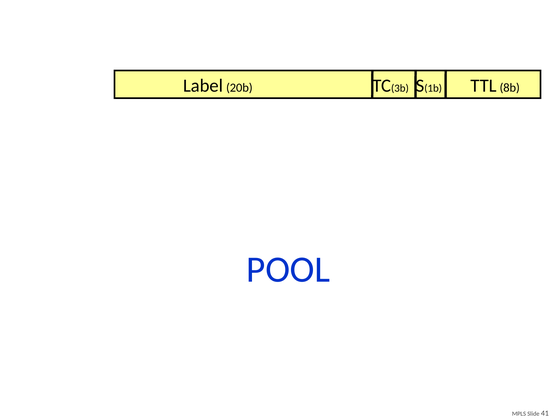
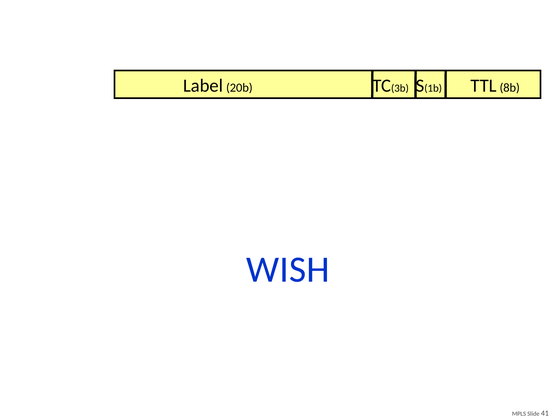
POOL: POOL -> WISH (288, 270)
